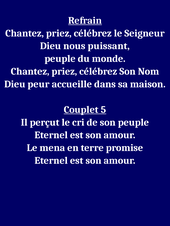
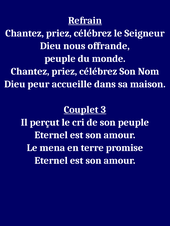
puissant: puissant -> offrande (109, 46)
5: 5 -> 3 (103, 110)
